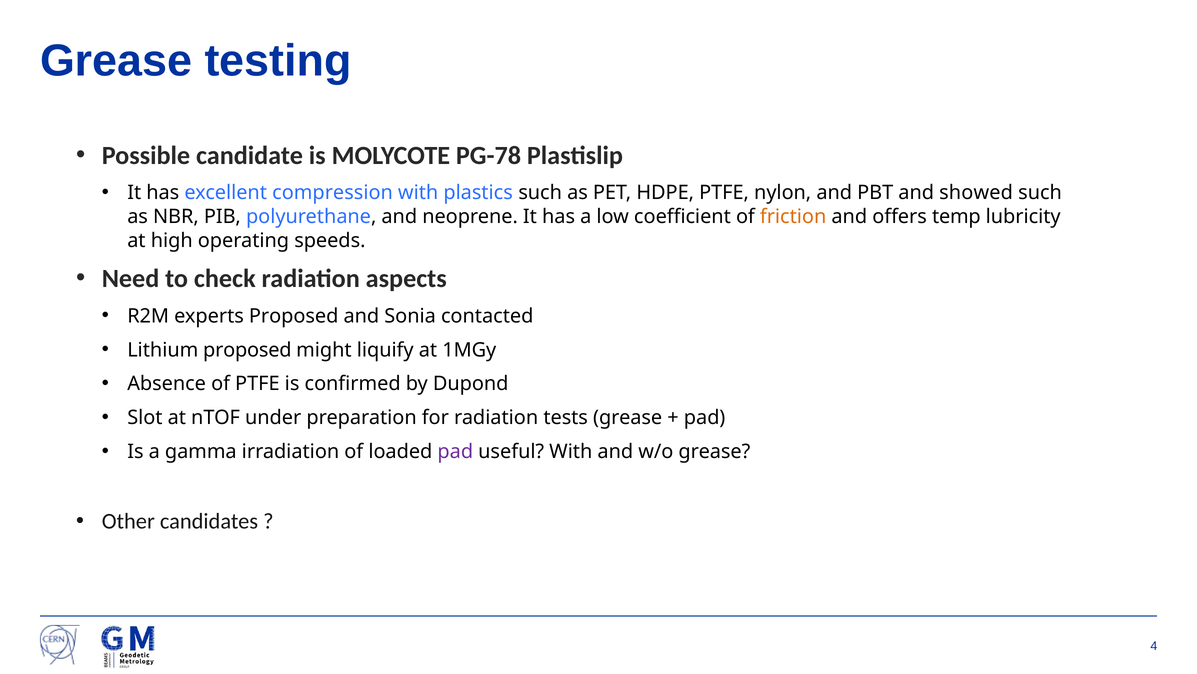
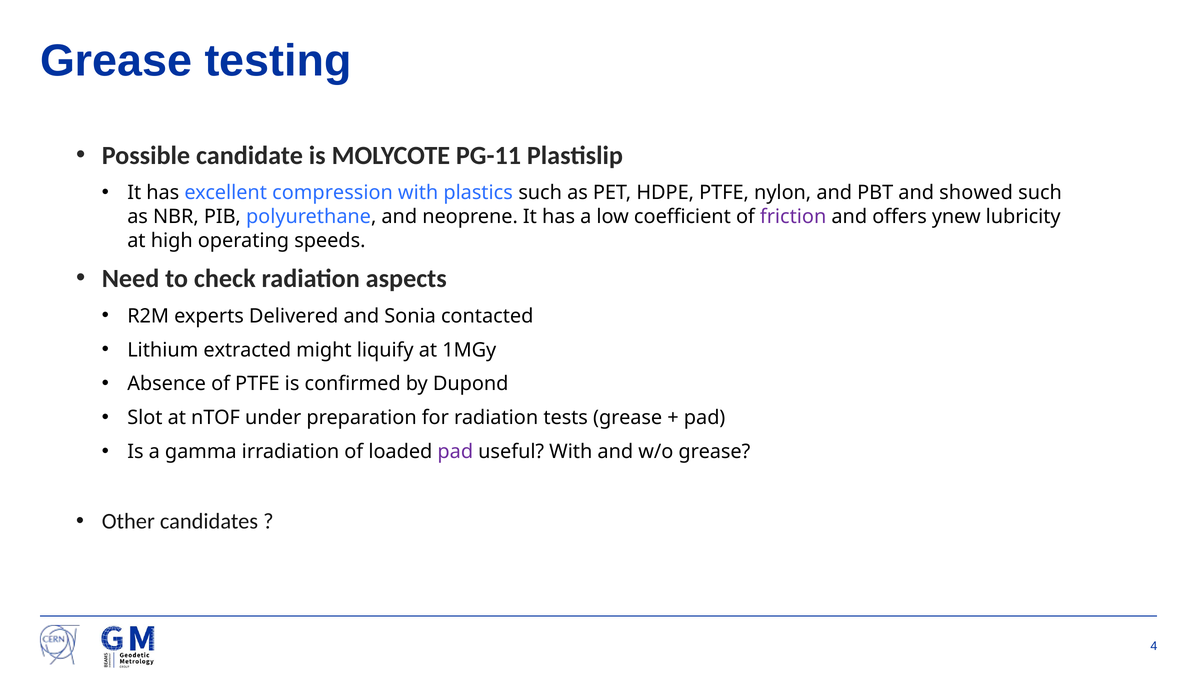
PG-78: PG-78 -> PG-11 (488, 155)
friction colour: orange -> purple (793, 217)
temp: temp -> ynew (956, 217)
experts Proposed: Proposed -> Delivered (294, 316)
Lithium proposed: proposed -> extracted (247, 350)
